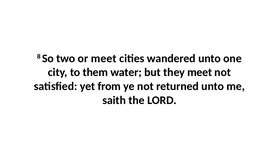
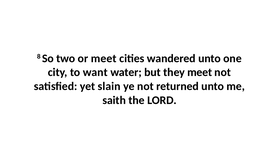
them: them -> want (95, 72)
from: from -> slain (109, 86)
